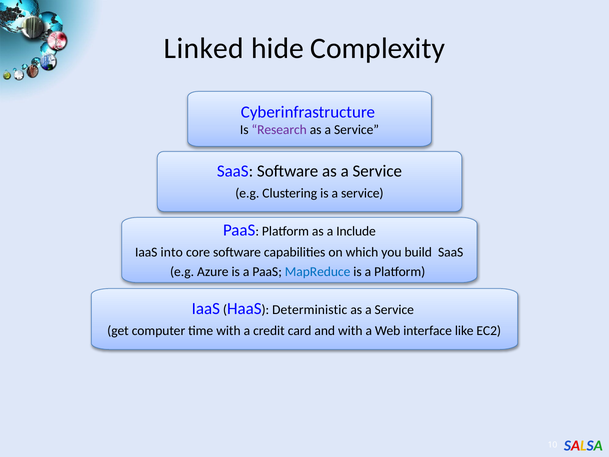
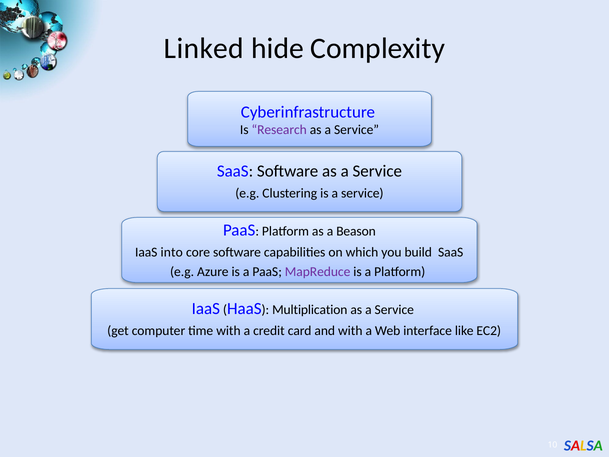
Include: Include -> Beason (356, 231)
MapReduce colour: blue -> purple (318, 272)
Deterministic: Deterministic -> Multiplication (310, 310)
